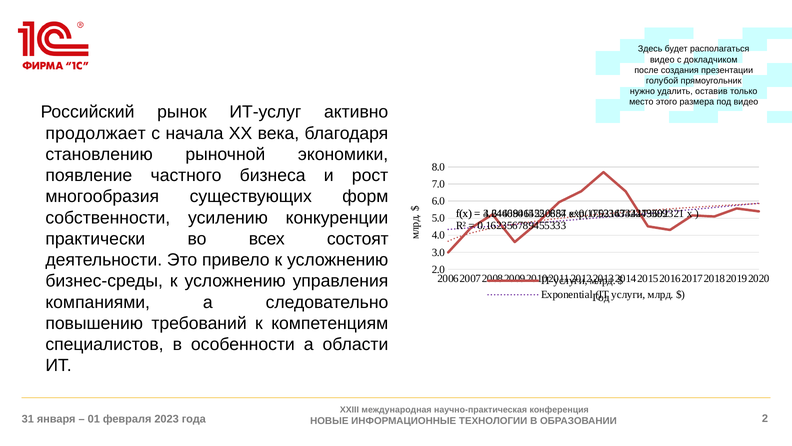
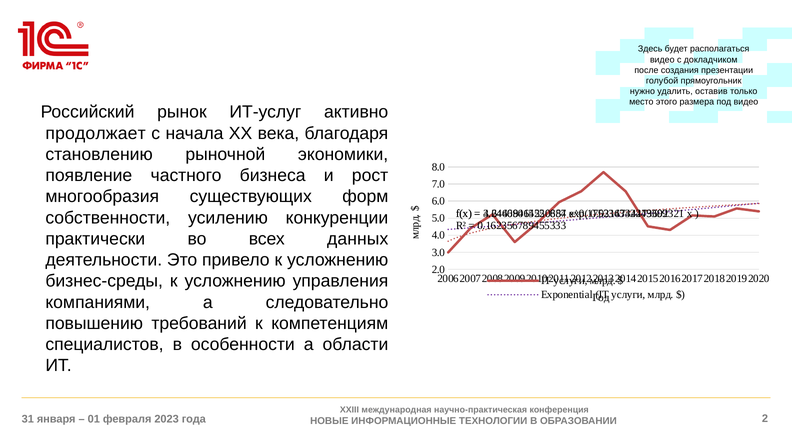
состоят: состоят -> данных (358, 239)
